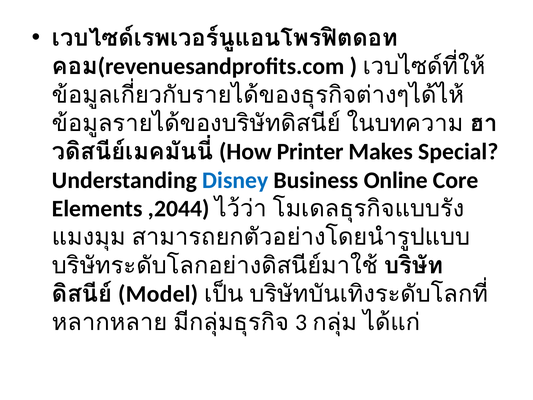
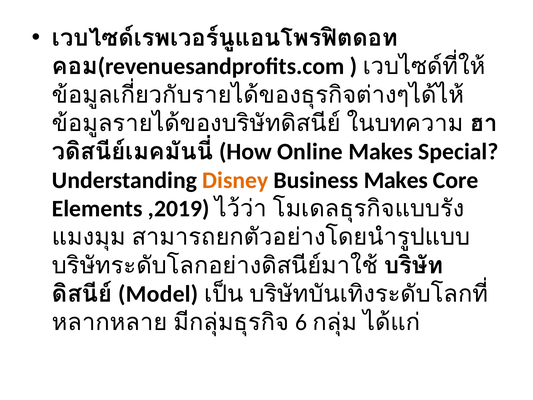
Printer: Printer -> Online (310, 152)
Disney colour: blue -> orange (235, 180)
Business Online: Online -> Makes (396, 180)
,2044: ,2044 -> ,2019 (179, 209)
3: 3 -> 6 (301, 322)
